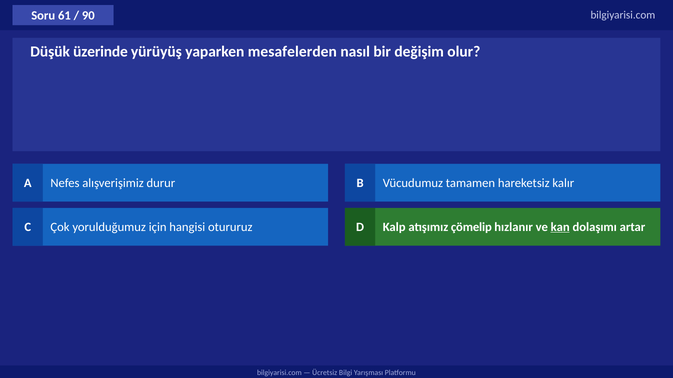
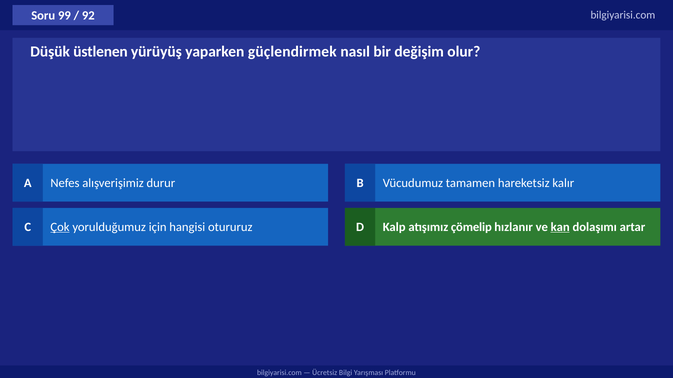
61: 61 -> 99 (64, 15)
90: 90 -> 92 (88, 15)
üzerinde: üzerinde -> üstlenen (101, 52)
mesafelerden: mesafelerden -> güçlendirmek (292, 52)
Çok underline: none -> present (60, 227)
